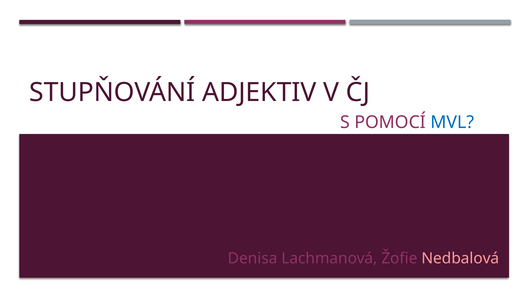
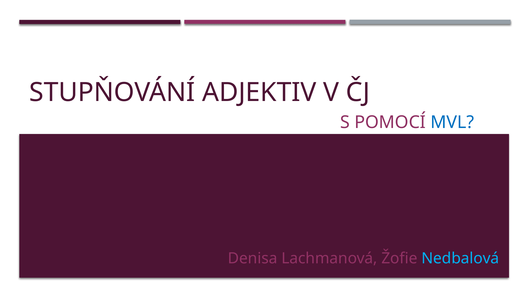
Nedbalová colour: pink -> light blue (460, 259)
